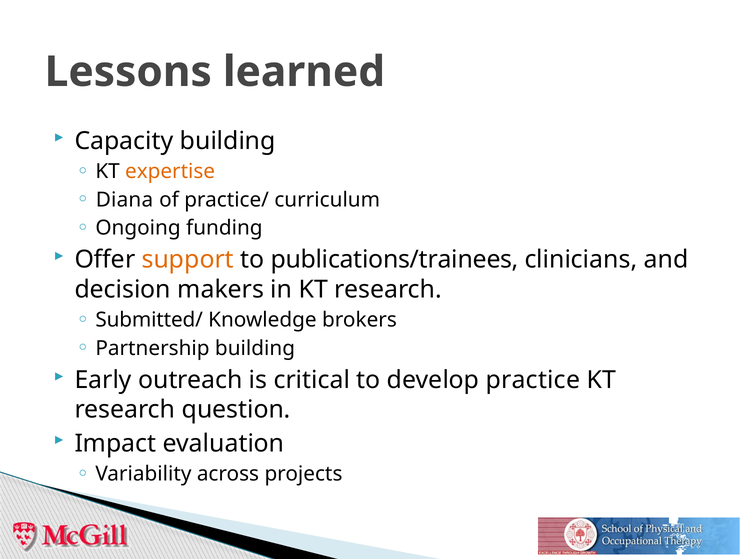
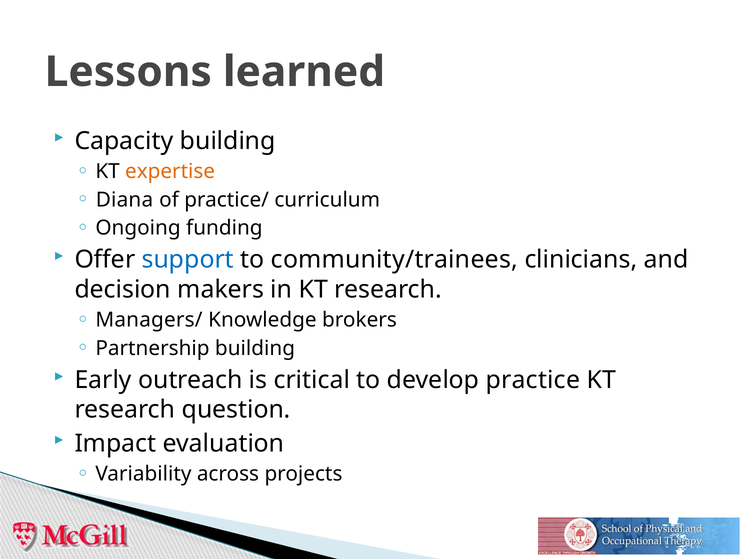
support colour: orange -> blue (188, 260)
publications/trainees: publications/trainees -> community/trainees (394, 260)
Submitted/: Submitted/ -> Managers/ (149, 320)
